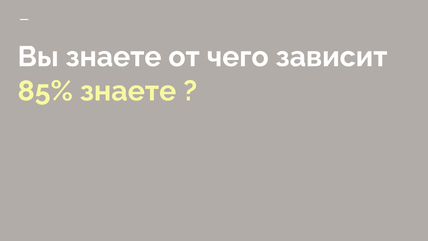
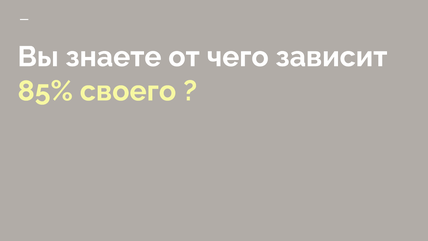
85% знаете: знаете -> своего (128, 91)
